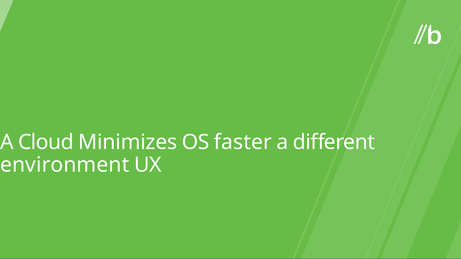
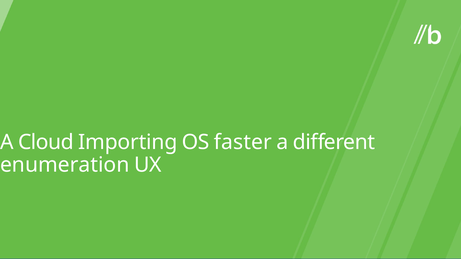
Minimizes: Minimizes -> Importing (128, 142)
environment: environment -> enumeration (65, 165)
